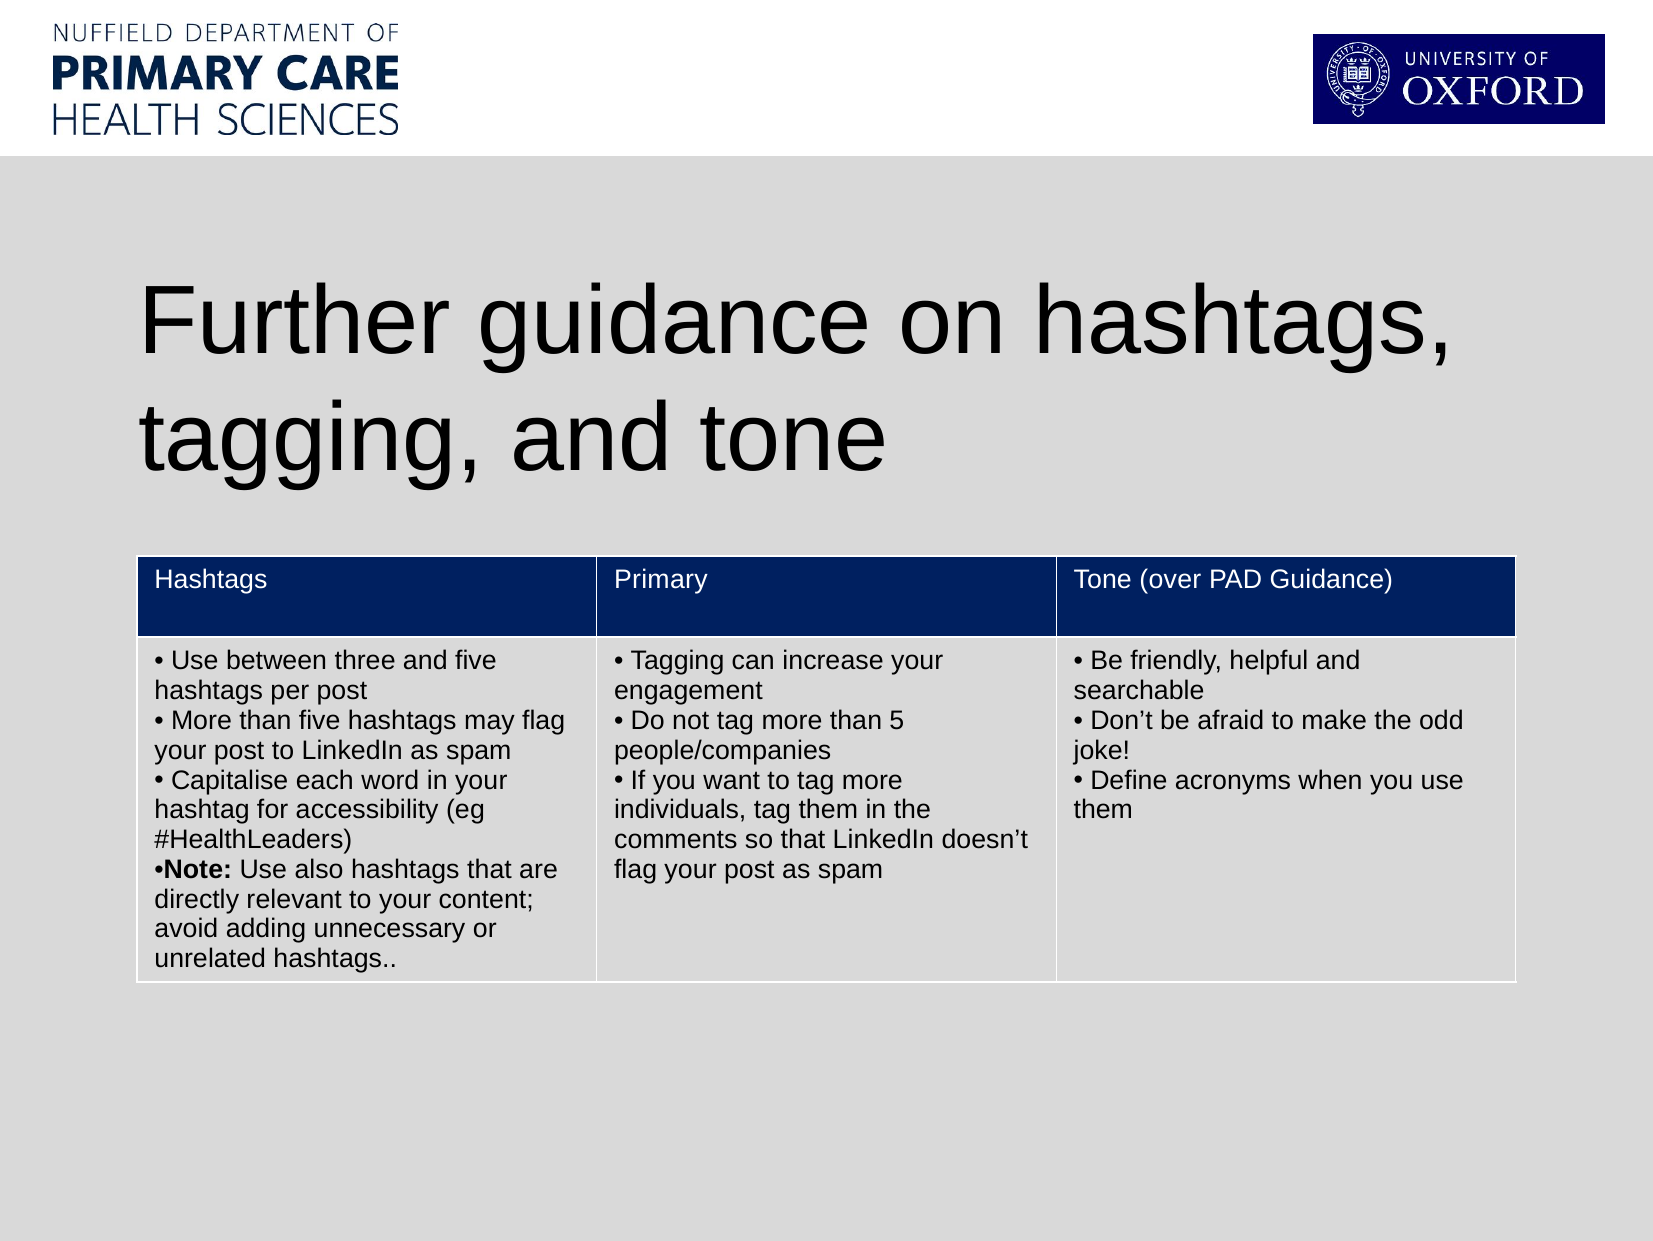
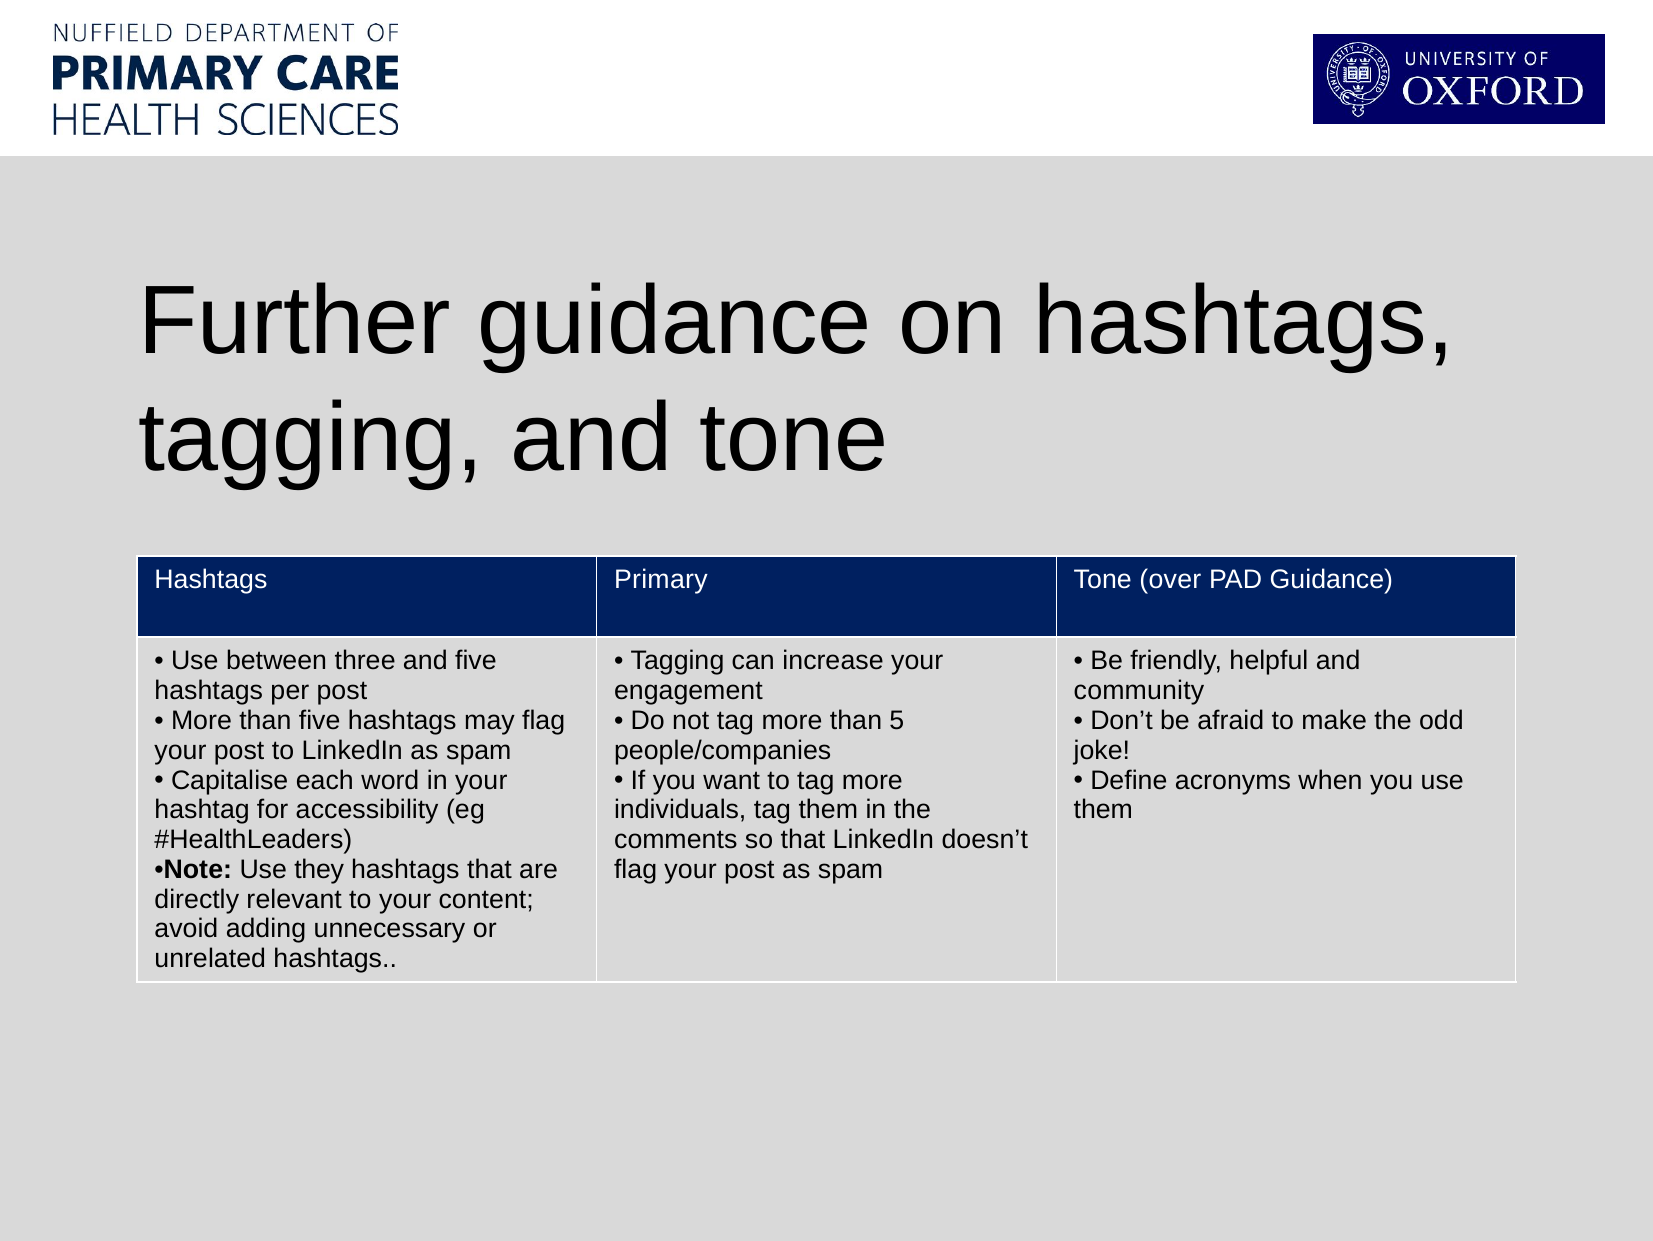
searchable: searchable -> community (1139, 690)
also: also -> they (319, 869)
